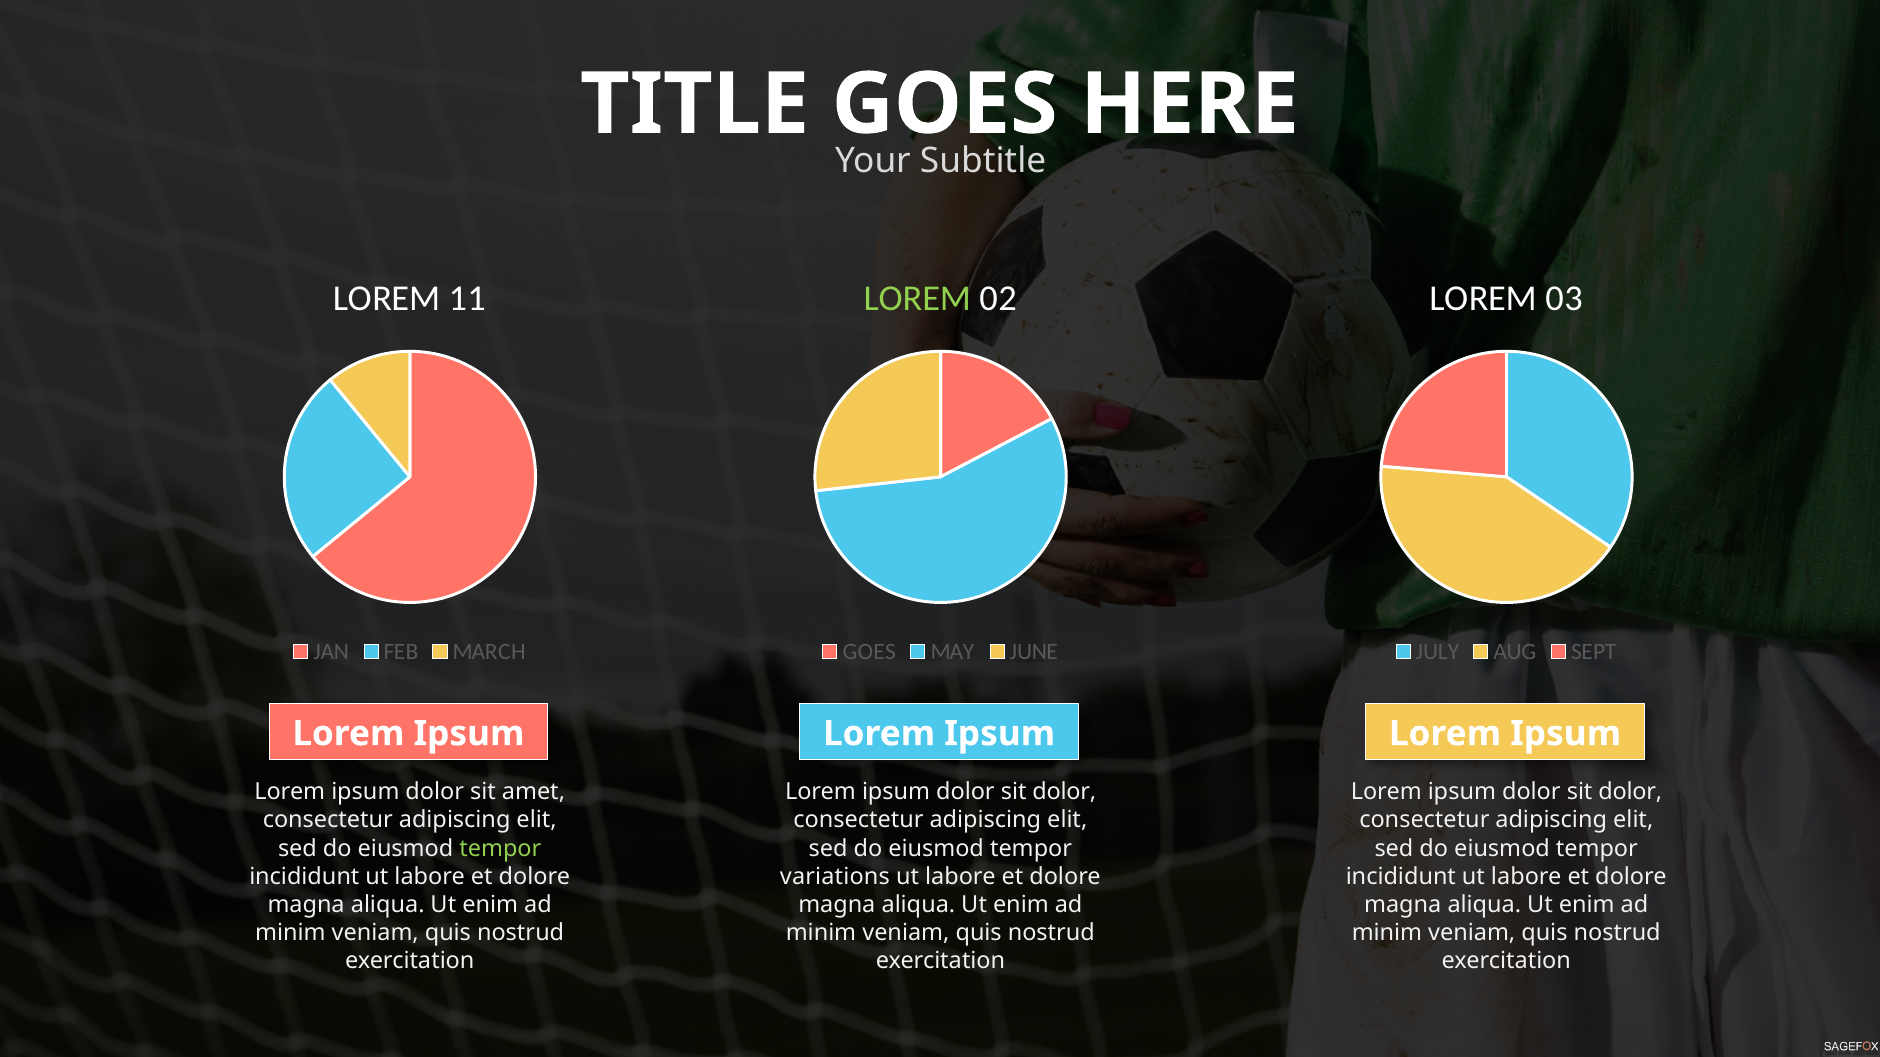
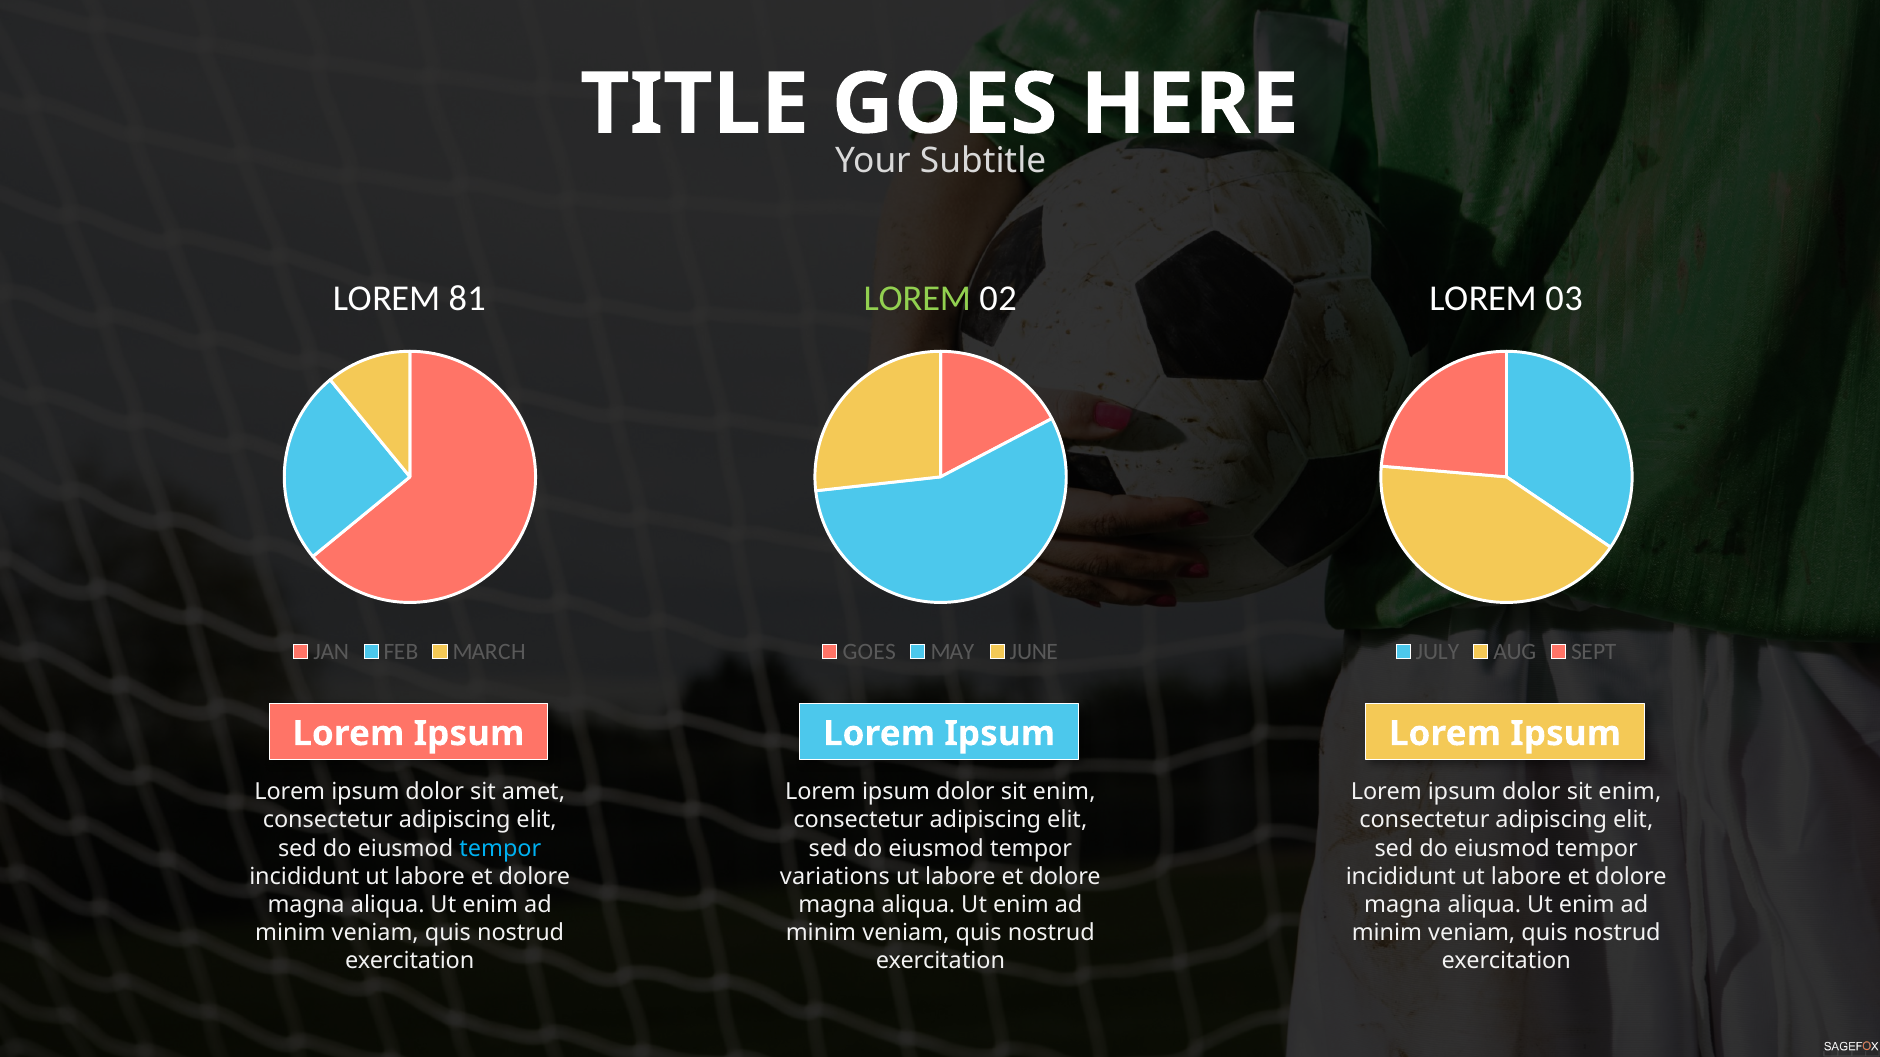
11: 11 -> 81 (467, 299)
dolor: dolor -> enim (1064, 792)
dolor: dolor -> enim (1630, 792)
tempor colour: light green -> light blue (500, 849)
